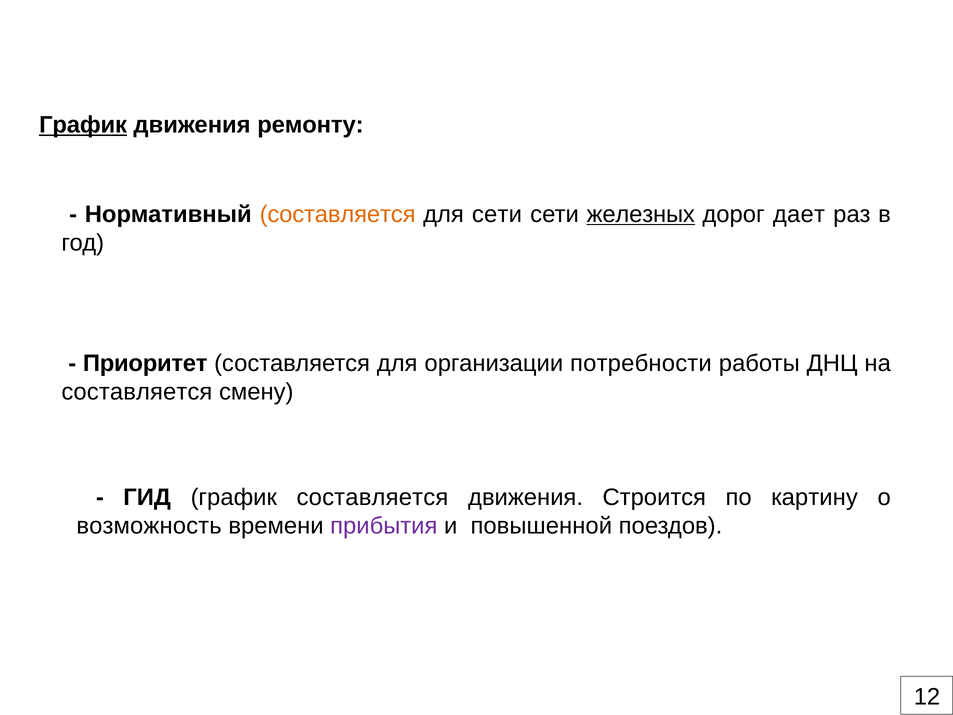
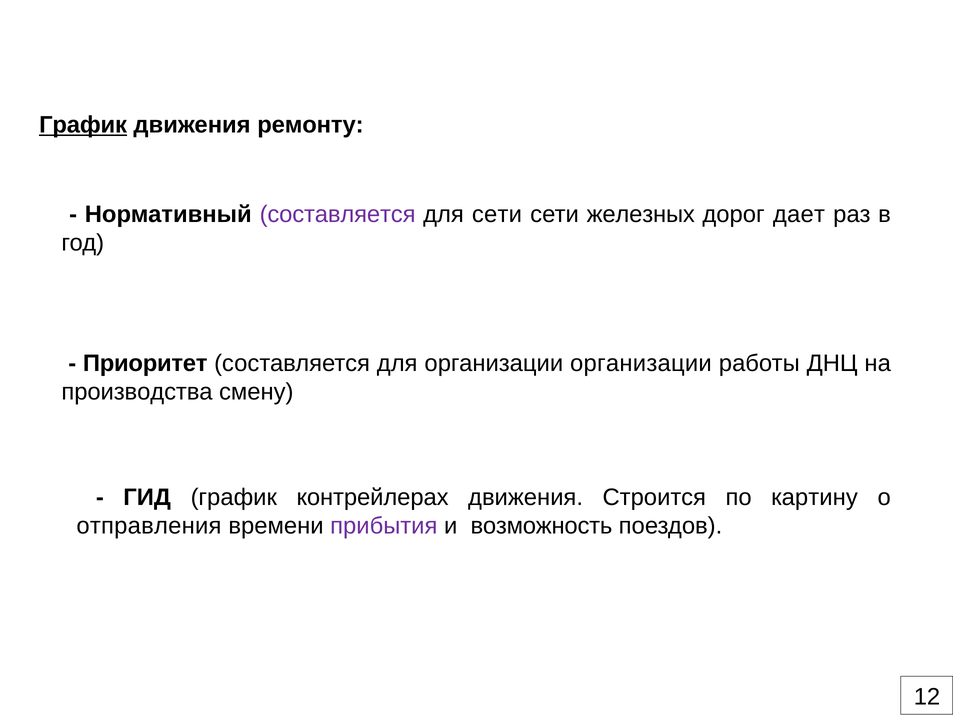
составляется colour: orange -> purple (338, 214)
железных underline: present -> none (641, 214)
организации потребности: потребности -> организации (641, 363)
составляется: составляется -> производства (137, 392)
график составляется: составляется -> контрейлерах (373, 497)
возможность: возможность -> отправления (149, 526)
повышенной: повышенной -> возможность (541, 526)
